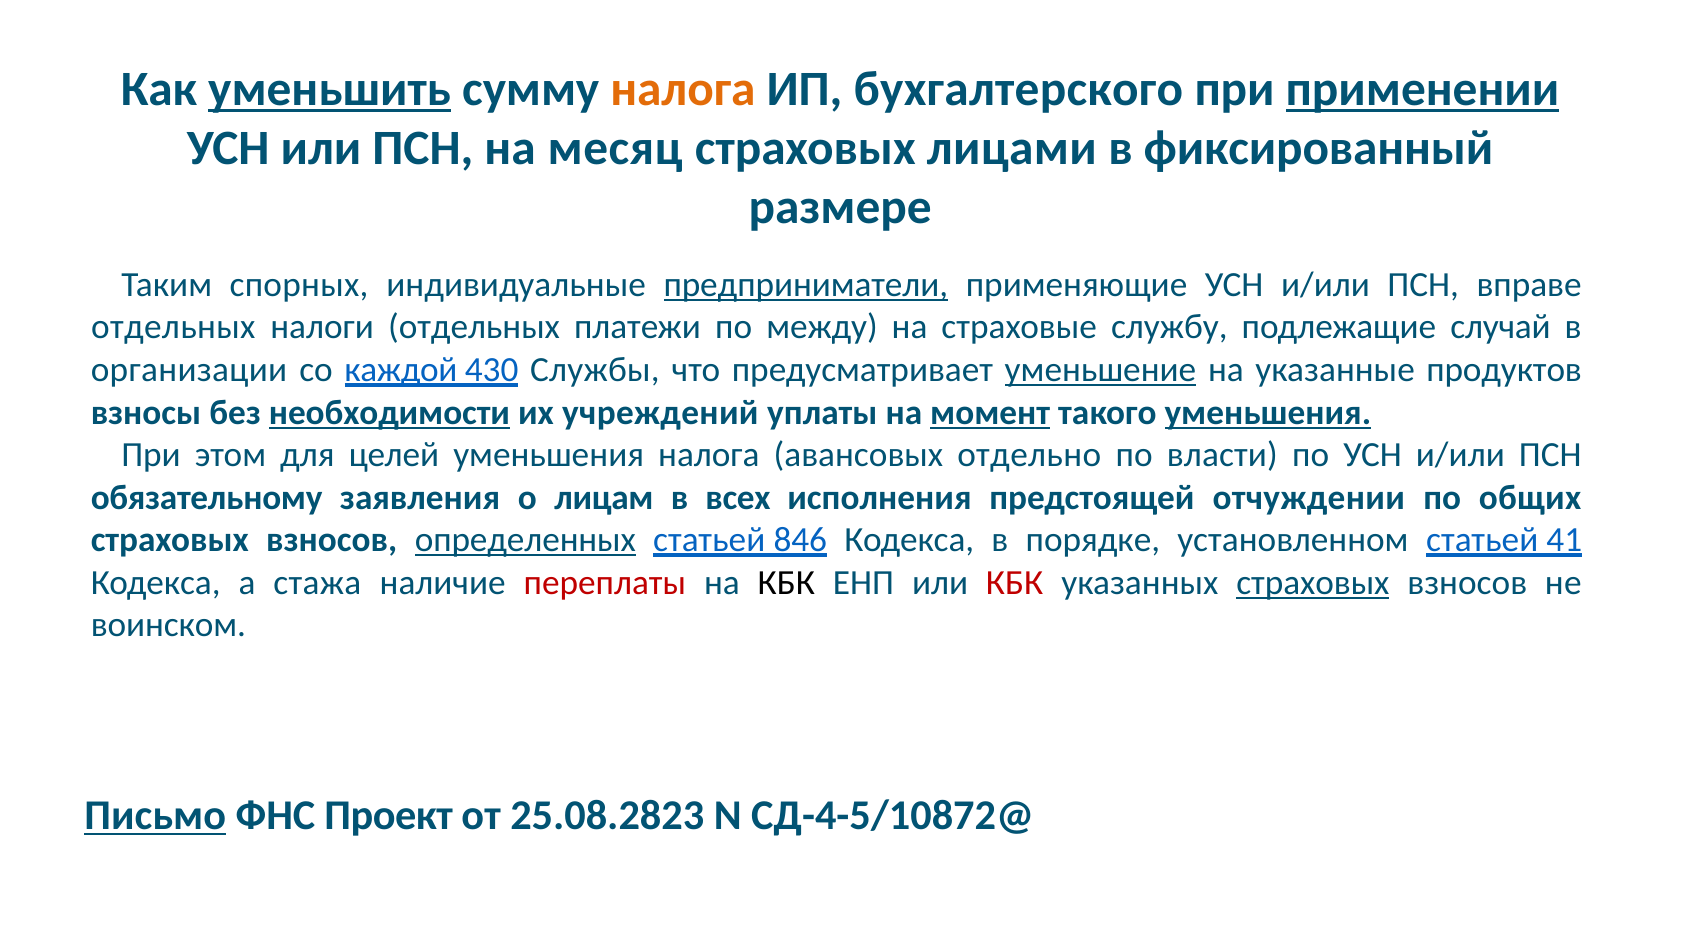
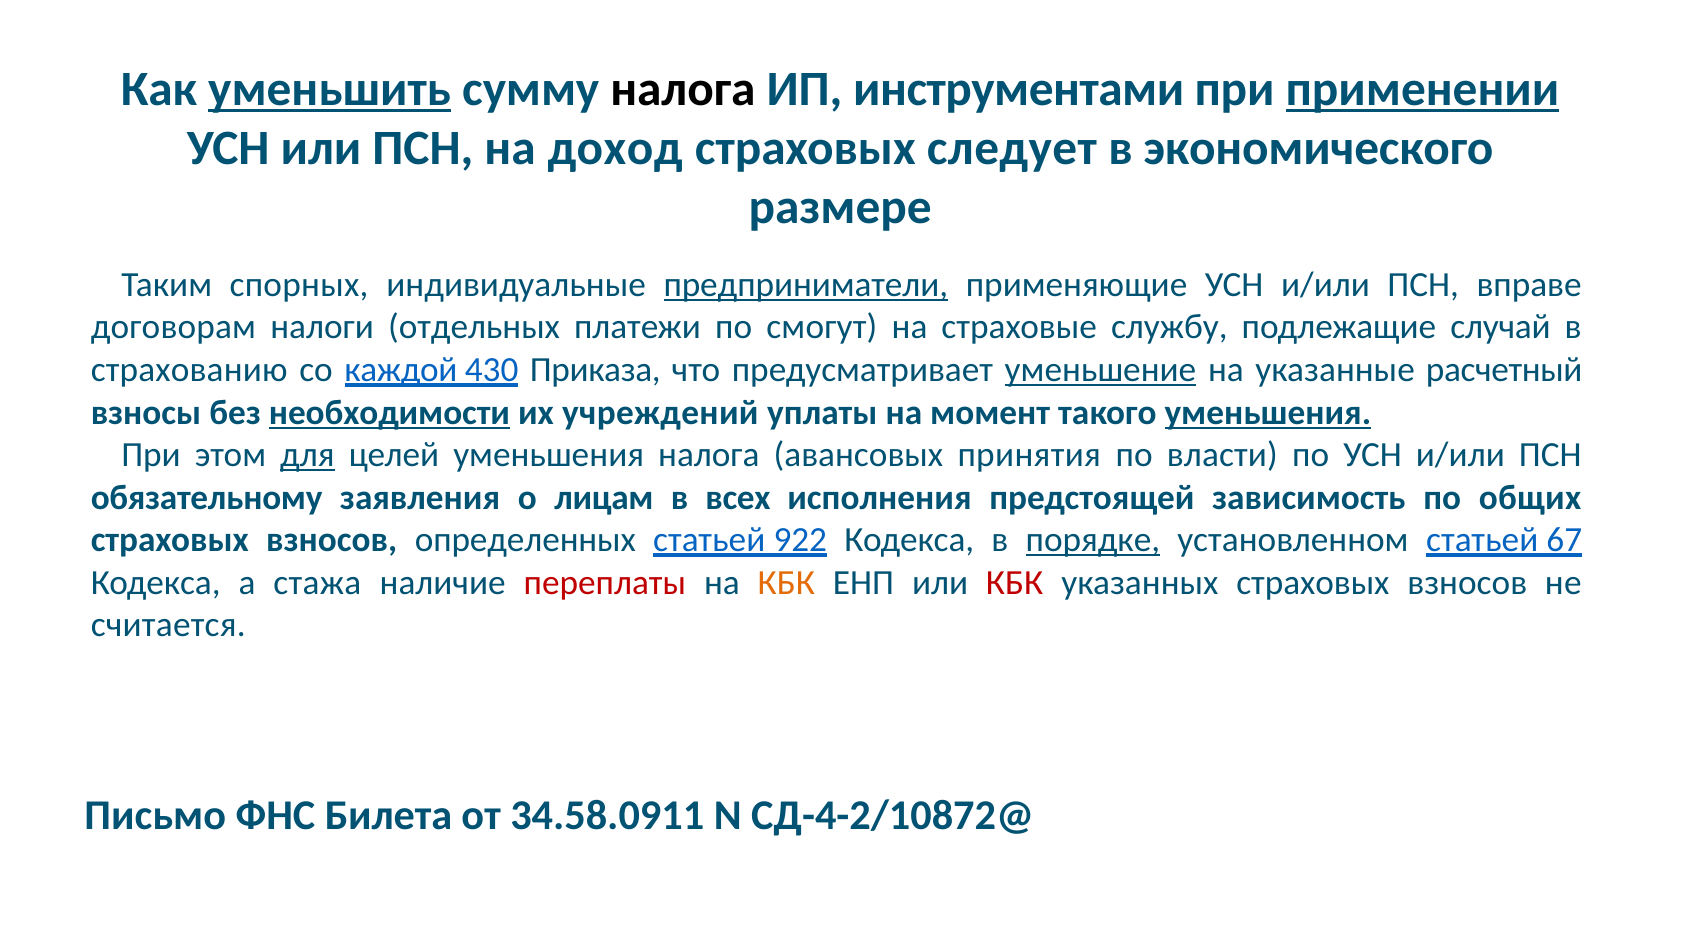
налога colour: orange -> black (683, 89)
бухгалтерского: бухгалтерского -> инструментами (1019, 89)
месяц: месяц -> доход (615, 148)
лицами: лицами -> следует (1012, 148)
фиксированный: фиксированный -> экономического (1319, 148)
отдельных: отдельных -> договорам (173, 327)
между: между -> смогут (822, 327)
организации: организации -> страхованию (189, 370)
Службы: Службы -> Приказа (595, 370)
продуктов: продуктов -> расчетный (1504, 370)
момент underline: present -> none (990, 413)
для underline: none -> present (307, 455)
отдельно: отдельно -> принятия (1029, 455)
отчуждении: отчуждении -> зависимость (1309, 497)
определенных underline: present -> none (525, 540)
846: 846 -> 922 (800, 540)
порядке underline: none -> present (1093, 540)
41: 41 -> 67 (1564, 540)
КБК colour: black -> orange (786, 583)
страховых underline: present -> none (1313, 583)
воинском: воинском -> считается (168, 625)
Письмо underline: present -> none (155, 816)
Проект: Проект -> Билета (388, 816)
25.08.2823: 25.08.2823 -> 34.58.0911 (607, 816)
СД-4-5/10872@: СД-4-5/10872@ -> СД-4-2/10872@ (893, 816)
